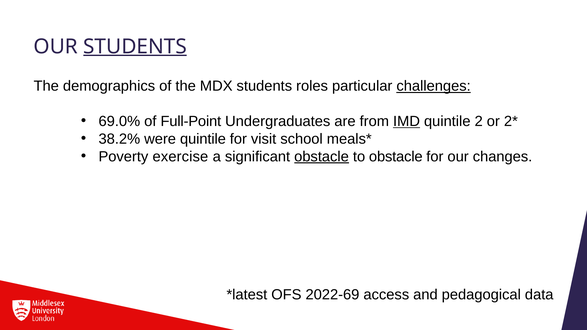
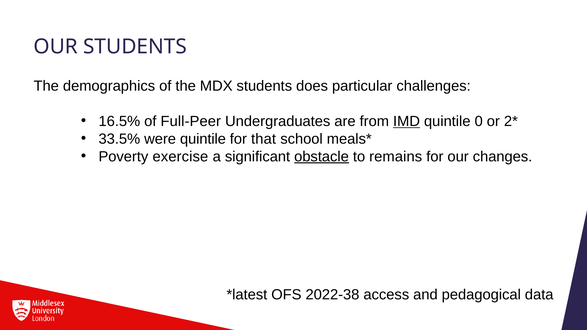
STUDENTS underline: present -> none (135, 47)
roles: roles -> does (312, 86)
challenges underline: present -> none (434, 86)
69.0%: 69.0% -> 16.5% (119, 121)
Full-Point: Full-Point -> Full-Peer (191, 121)
2: 2 -> 0 (479, 121)
38.2%: 38.2% -> 33.5% (119, 139)
visit: visit -> that (264, 139)
to obstacle: obstacle -> remains (396, 157)
2022-69: 2022-69 -> 2022-38 (332, 295)
